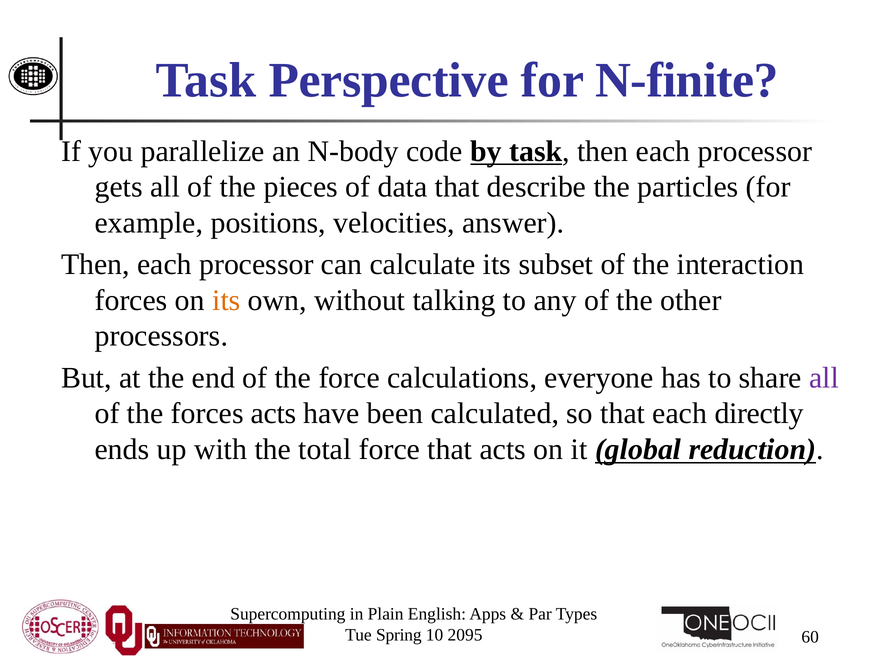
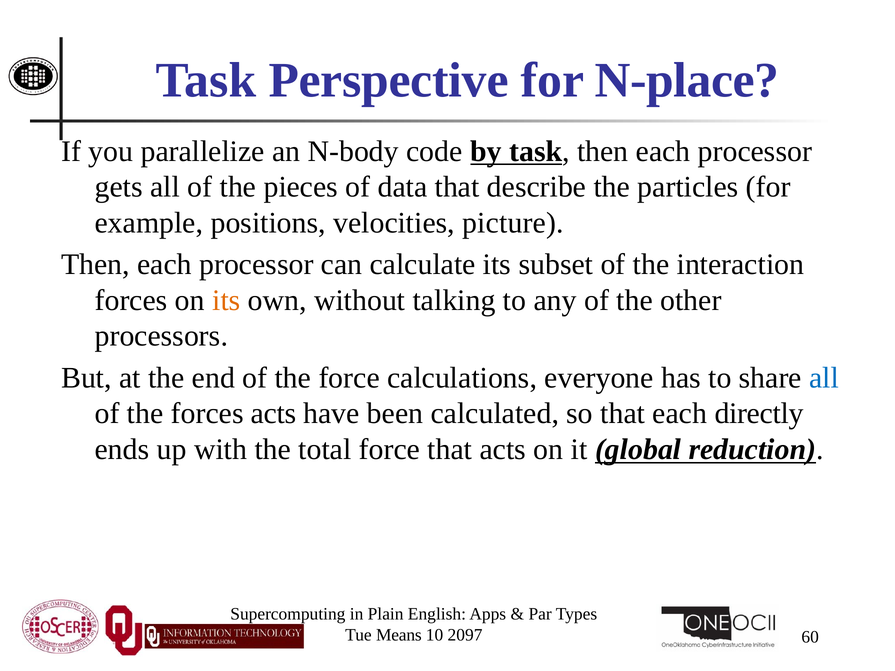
N-finite: N-finite -> N-place (687, 80)
answer: answer -> picture (513, 223)
all colour: purple -> blue (824, 378)
Spring: Spring -> Means (399, 635)
2095: 2095 -> 2097 (465, 635)
